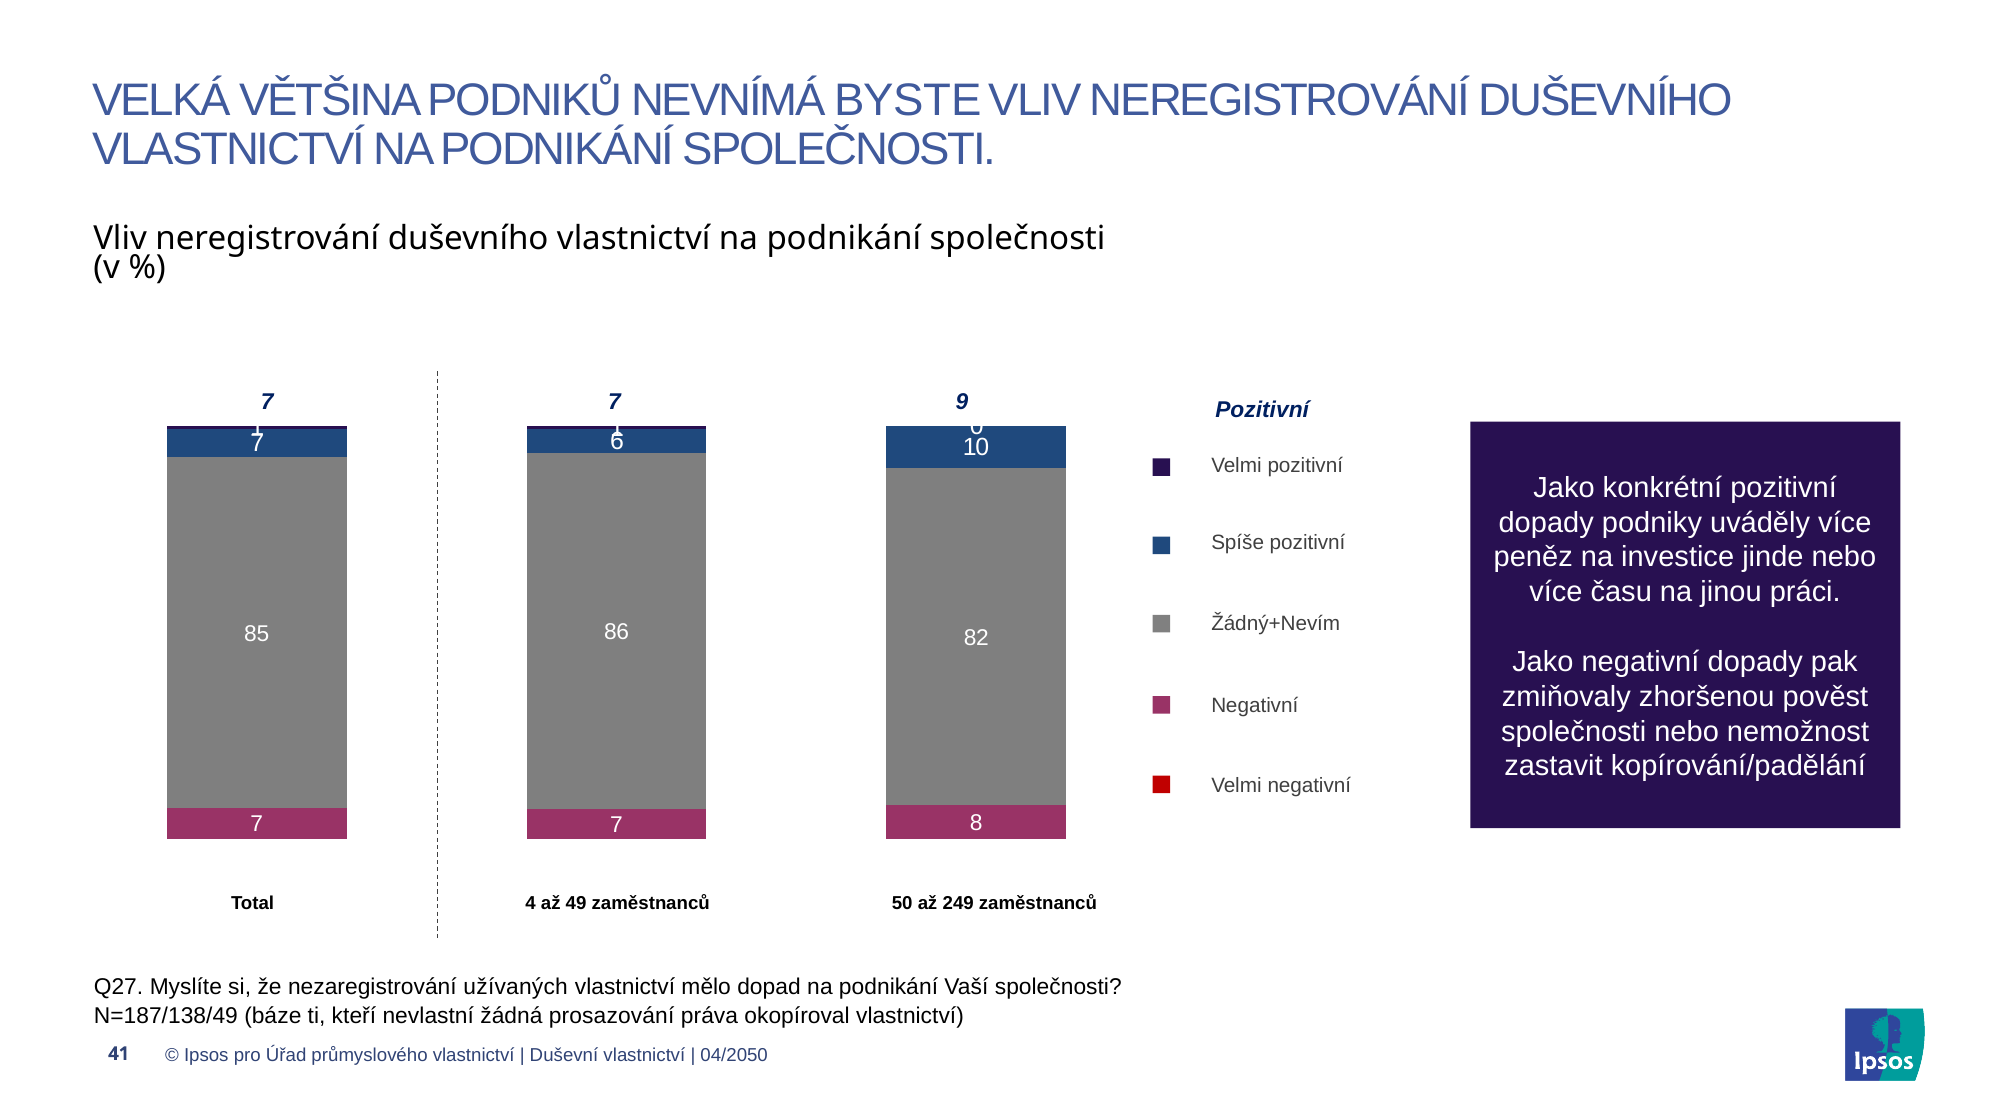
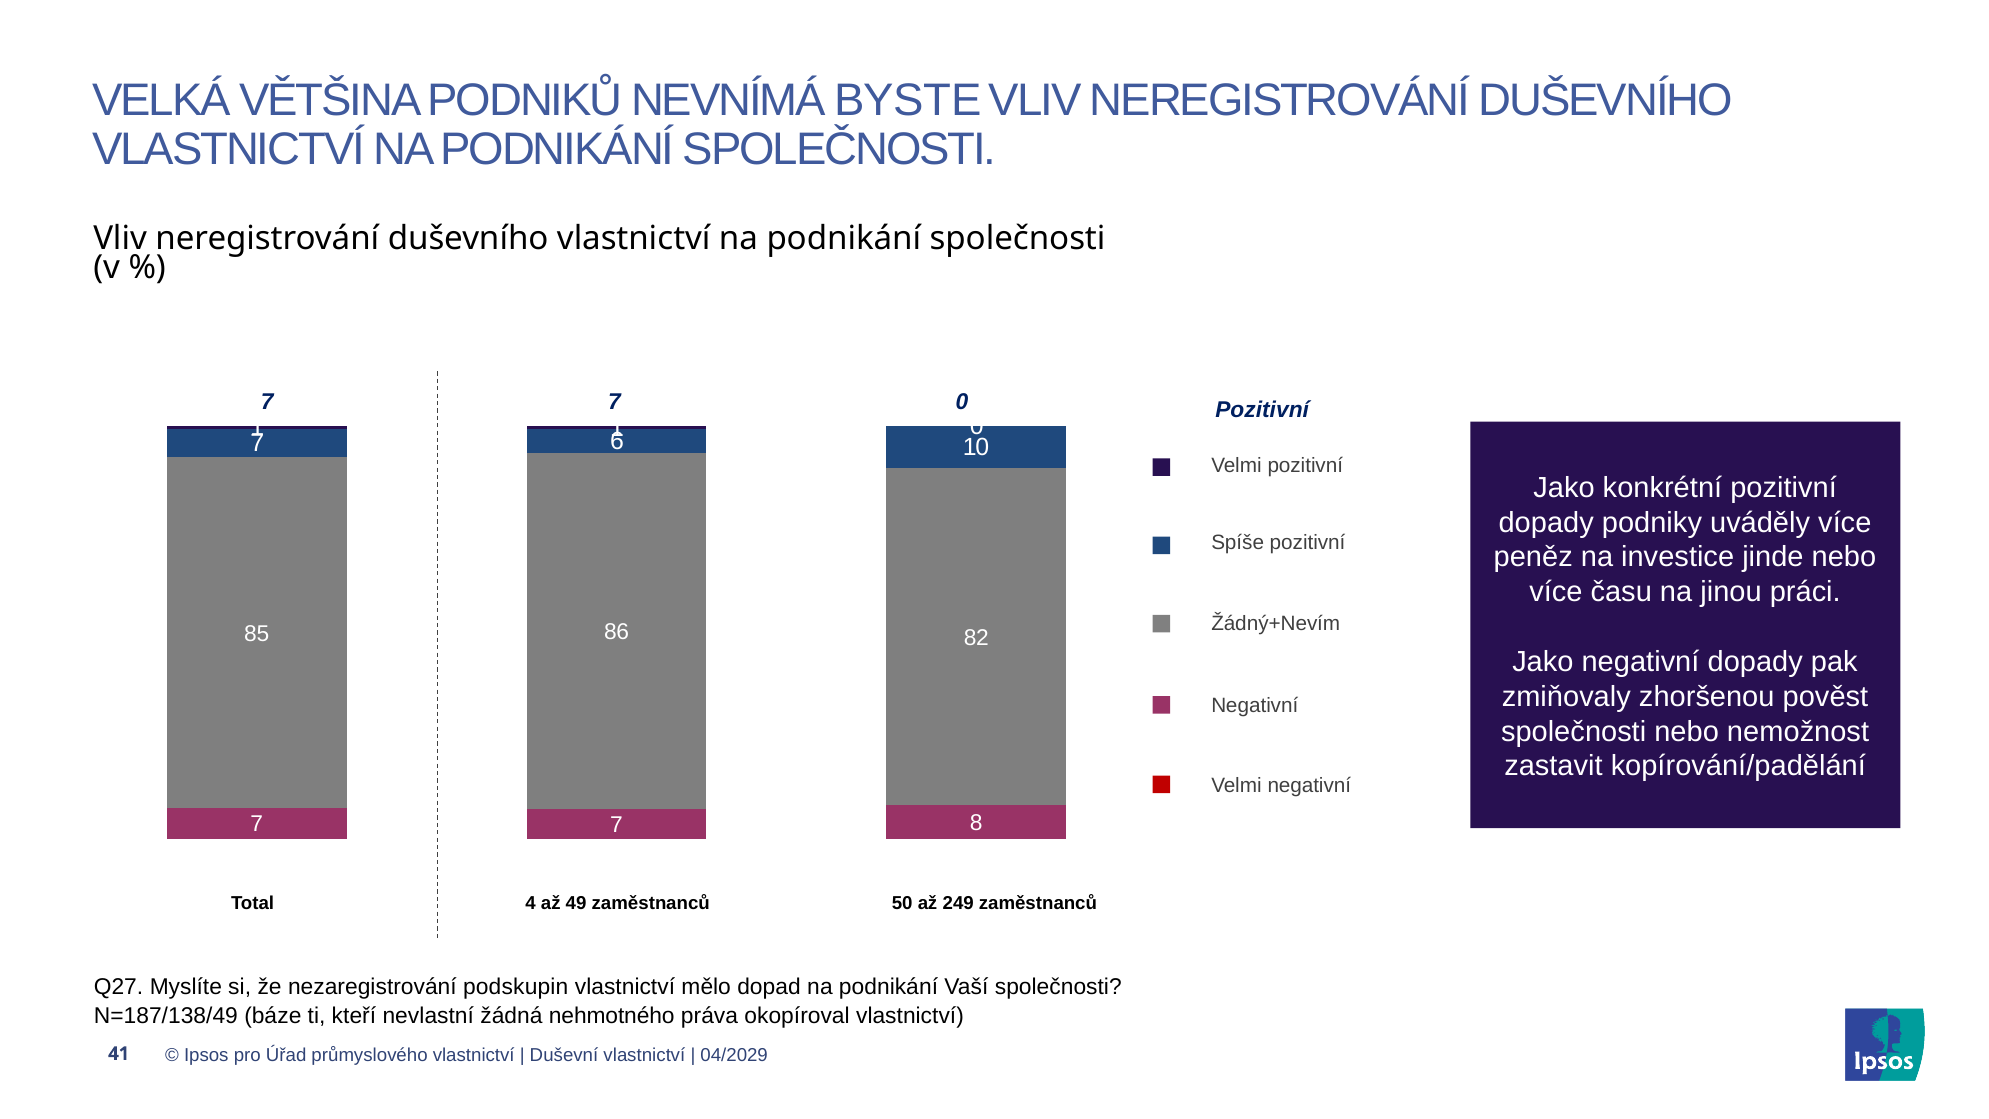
7 9: 9 -> 0 (962, 401)
užívaných: užívaných -> podskupin (516, 986)
prosazování: prosazování -> nehmotného (612, 1015)
04/2050: 04/2050 -> 04/2029 (734, 1055)
